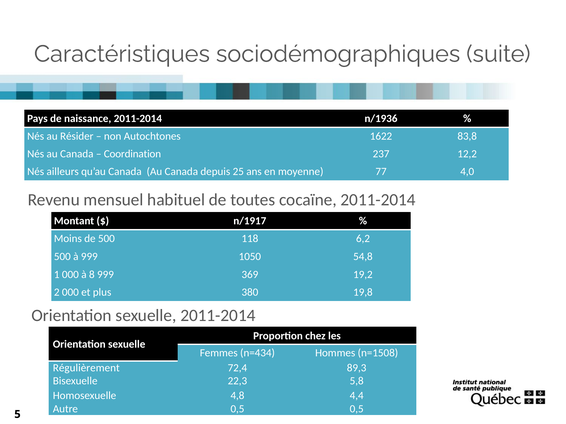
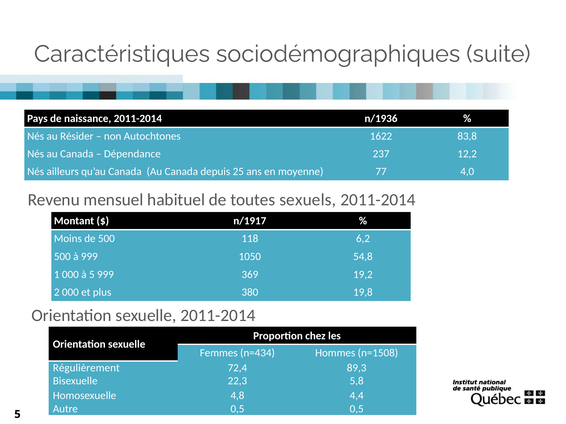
Coordination: Coordination -> Dépendance (132, 154)
cocaïne: cocaïne -> sexuels (308, 200)
à 8: 8 -> 5 (92, 275)
